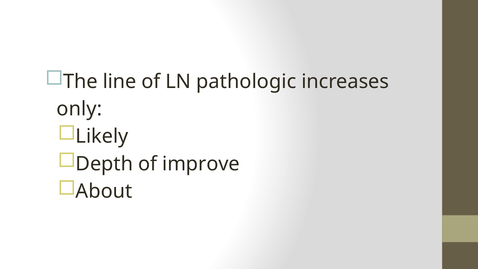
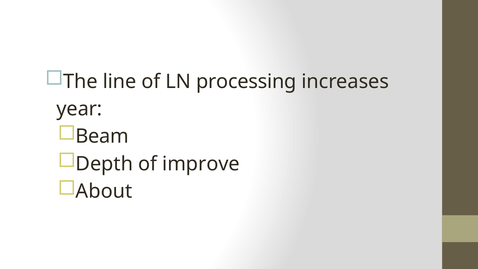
pathologic: pathologic -> processing (246, 81)
only: only -> year (79, 109)
Likely: Likely -> Beam (102, 136)
